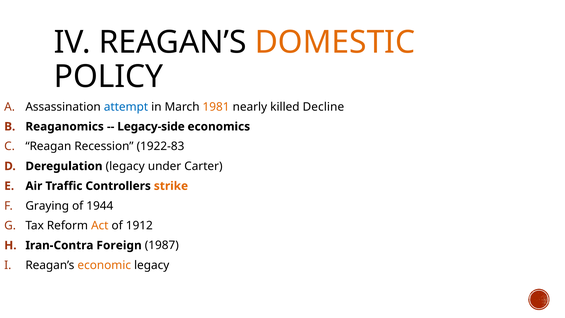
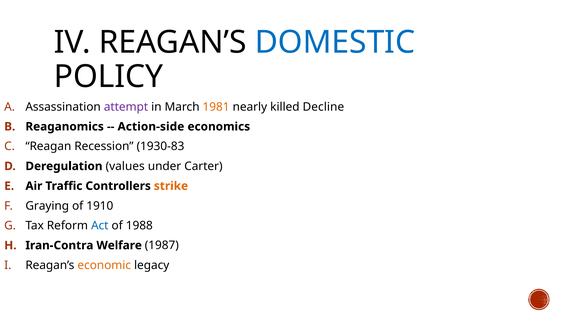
DOMESTIC colour: orange -> blue (335, 42)
attempt colour: blue -> purple (126, 107)
Legacy-side: Legacy-side -> Action-side (151, 127)
1922-83: 1922-83 -> 1930-83 (161, 146)
Deregulation legacy: legacy -> values (125, 166)
1944: 1944 -> 1910 (100, 206)
Act colour: orange -> blue (100, 225)
1912: 1912 -> 1988 (139, 225)
Foreign: Foreign -> Welfare (119, 245)
